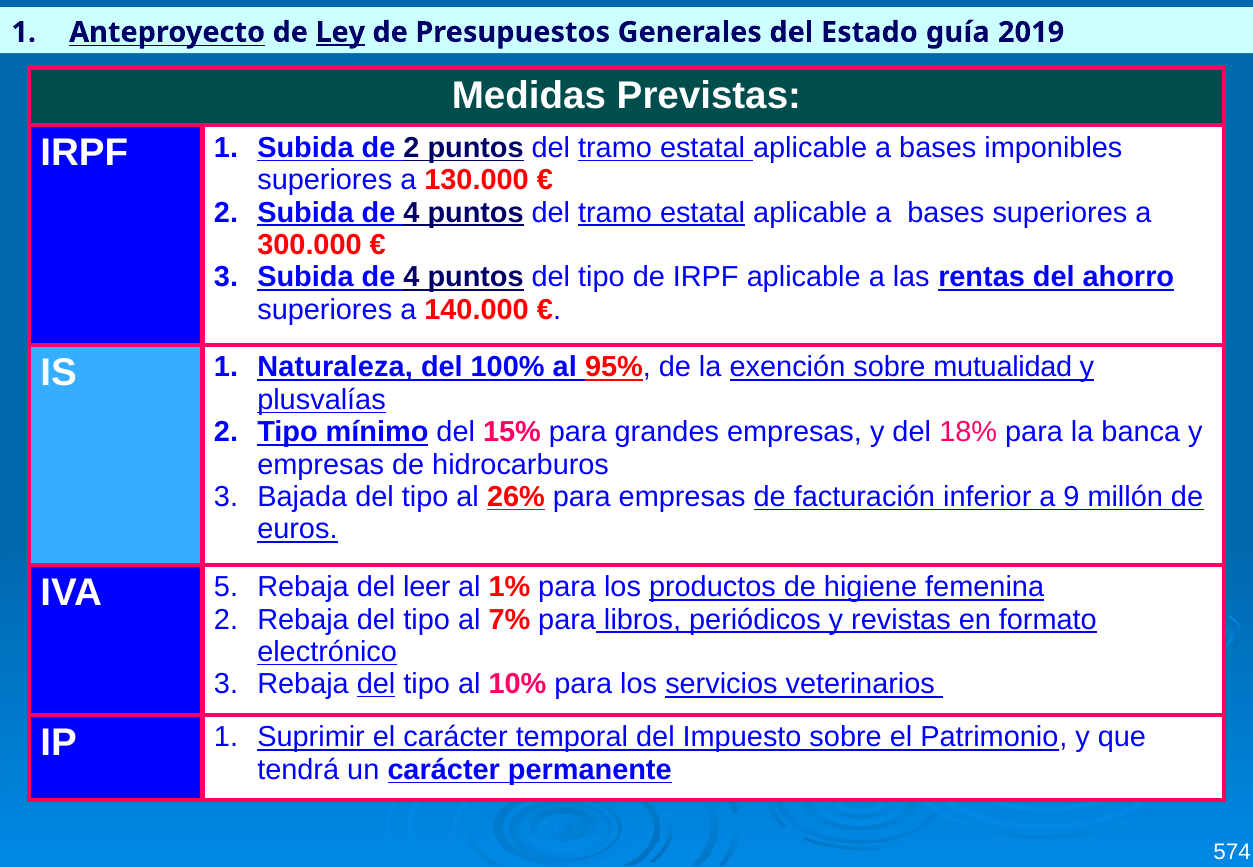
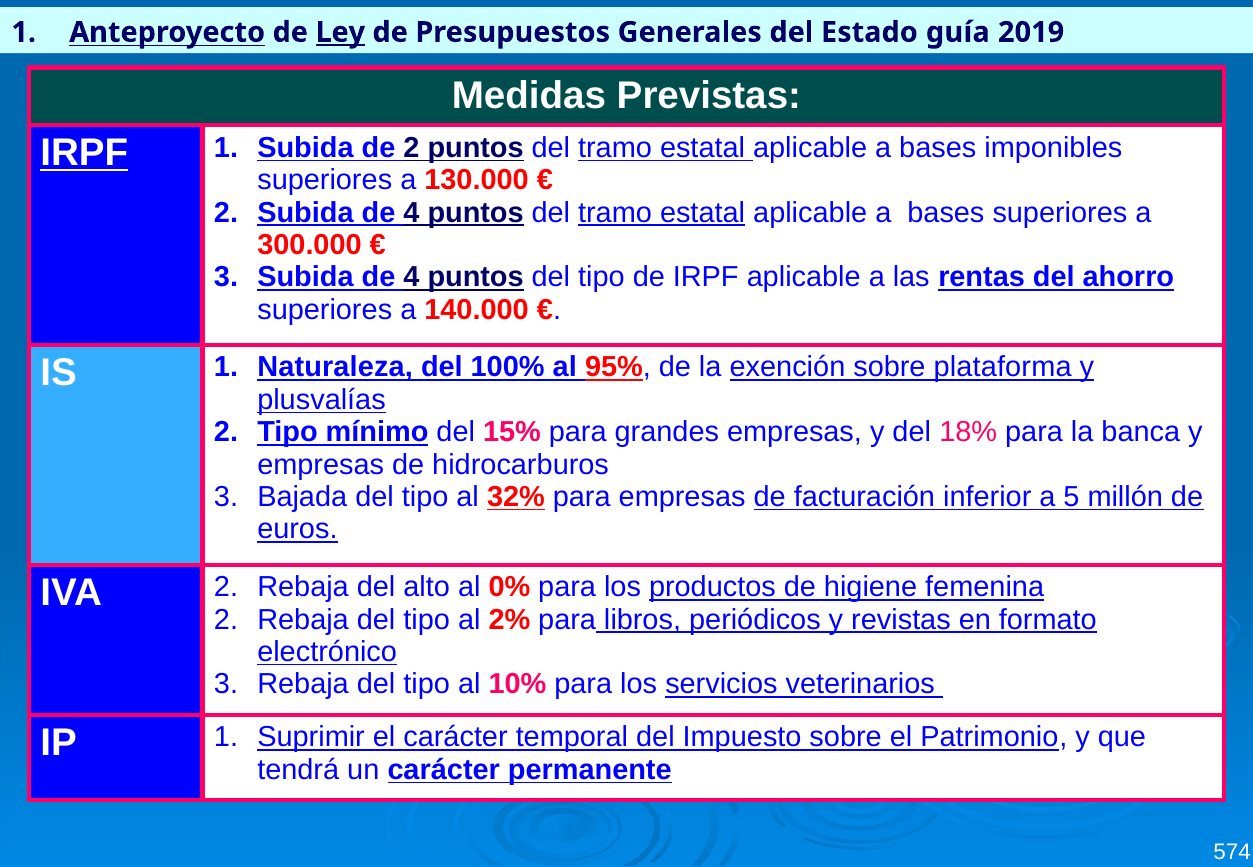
IRPF underline: none -> present (84, 153)
mutualidad: mutualidad -> plataforma (1003, 368)
26%: 26% -> 32% (516, 497)
9: 9 -> 5 (1072, 497)
IVA 5: 5 -> 2 (226, 587)
leer: leer -> alto (427, 587)
1%: 1% -> 0% (510, 587)
7%: 7% -> 2% (510, 620)
del underline: present -> none (376, 685)
